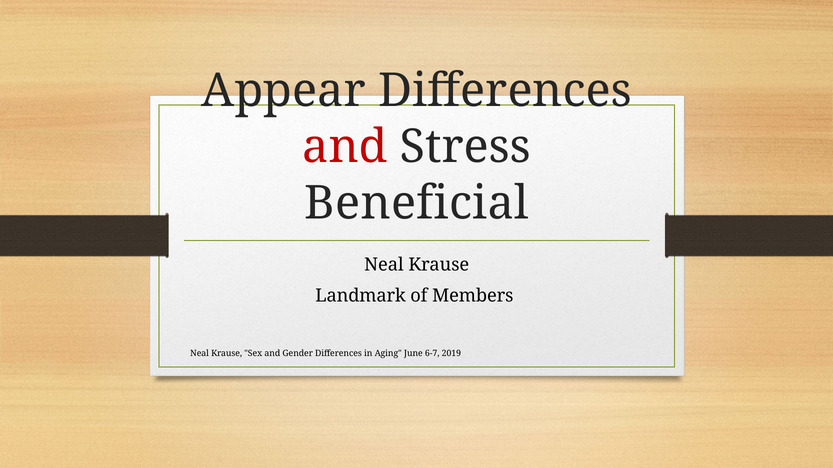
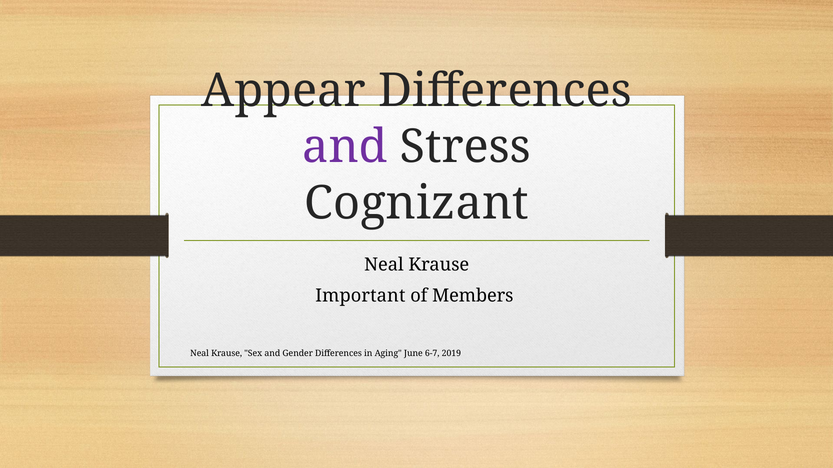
and colour: red -> purple (345, 147)
Beneficial: Beneficial -> Cognizant (417, 203)
Landmark: Landmark -> Important (360, 296)
